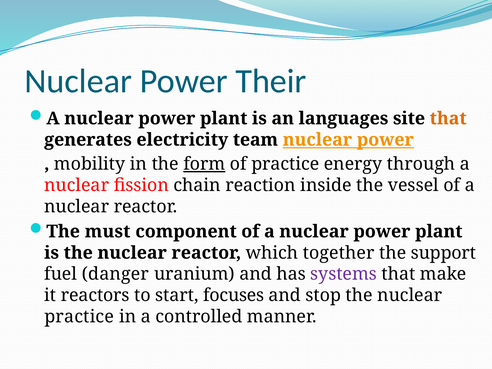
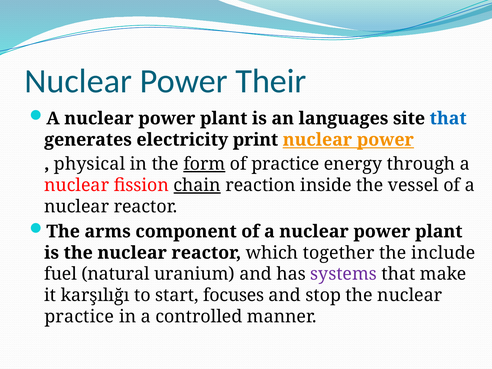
that colour: orange -> blue (448, 118)
team: team -> print (255, 140)
mobility: mobility -> physical (90, 164)
chain underline: none -> present (197, 185)
must: must -> arms (108, 231)
support: support -> include (443, 253)
danger: danger -> natural (116, 274)
reactors: reactors -> karşılığı (95, 295)
